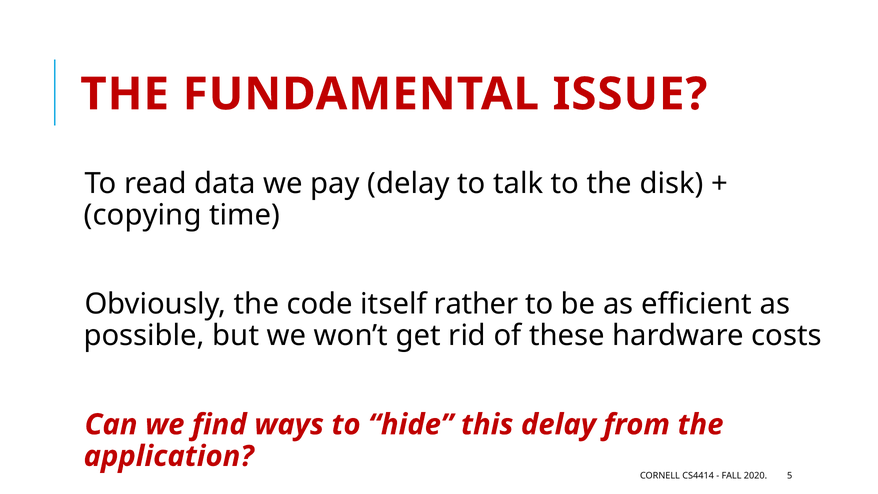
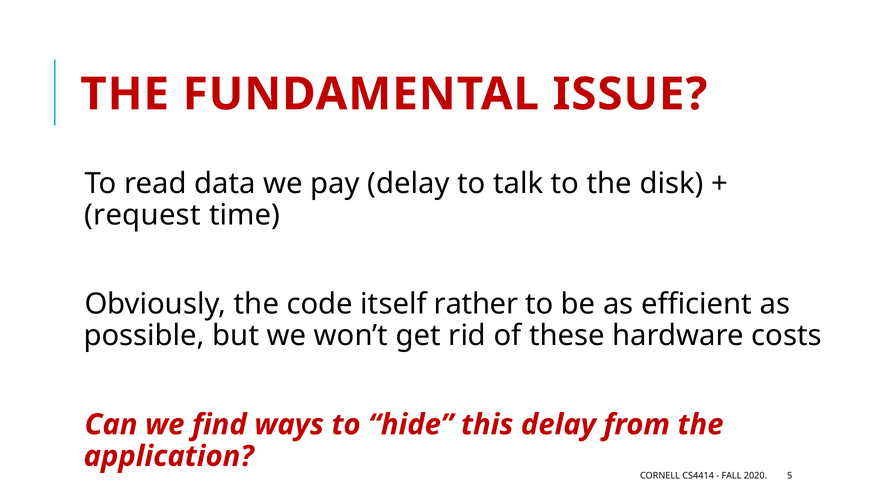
copying: copying -> request (142, 215)
